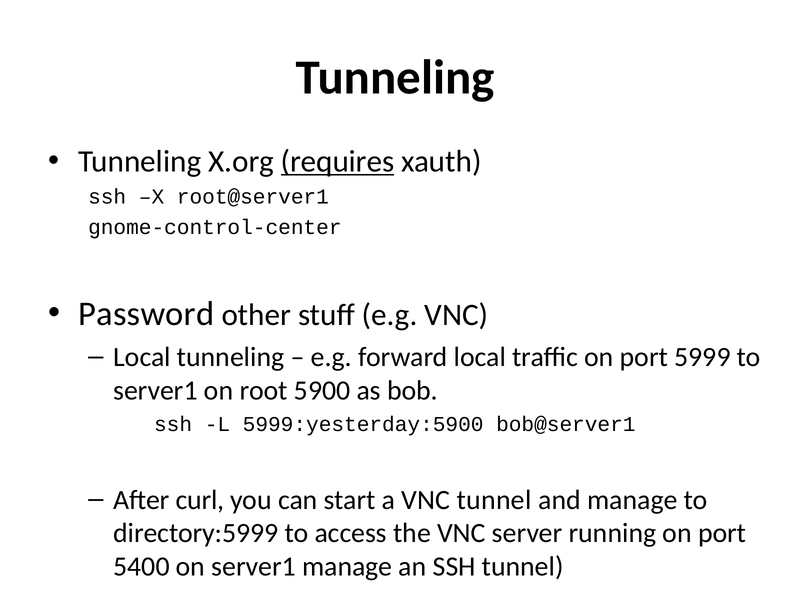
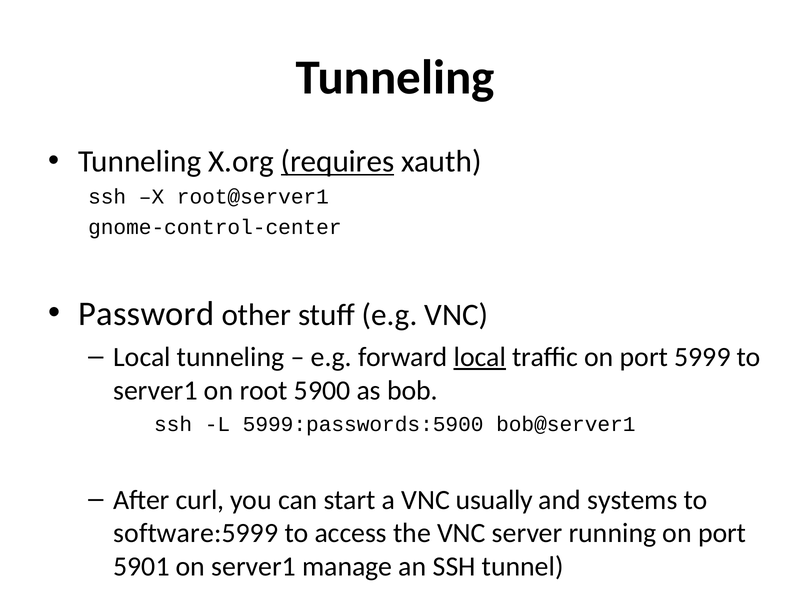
local underline: none -> present (480, 357)
5999:yesterday:5900: 5999:yesterday:5900 -> 5999:passwords:5900 (363, 425)
VNC tunnel: tunnel -> usually (494, 500)
and manage: manage -> systems (632, 500)
directory:5999: directory:5999 -> software:5999 (196, 534)
5400: 5400 -> 5901 (141, 567)
